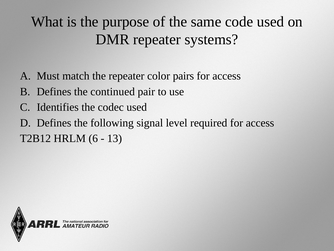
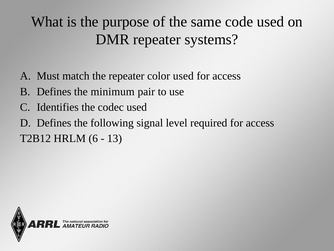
color pairs: pairs -> used (183, 76)
continued: continued -> minimum (113, 91)
